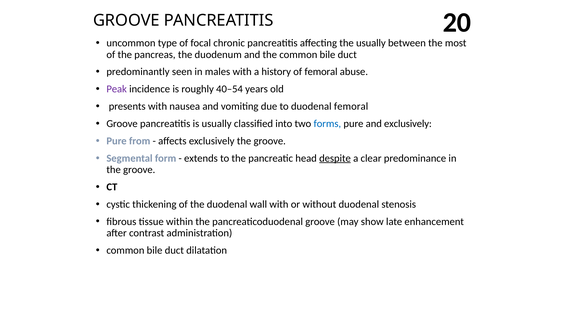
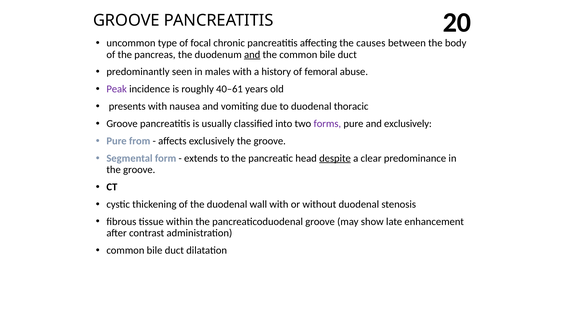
the usually: usually -> causes (371, 43)
most: most -> body (456, 43)
and underline: none -> present (252, 55)
40–54: 40–54 -> 40–61 (230, 89)
duodenal femoral: femoral -> thoracic (351, 106)
forms colour: blue -> purple (327, 124)
